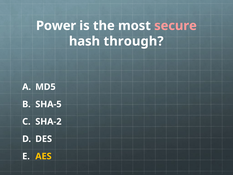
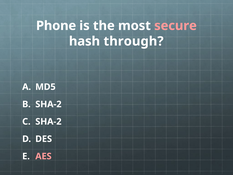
Power: Power -> Phone (56, 26)
SHA-5: SHA-5 -> SHA-2 (48, 104)
AES colour: yellow -> pink (43, 156)
